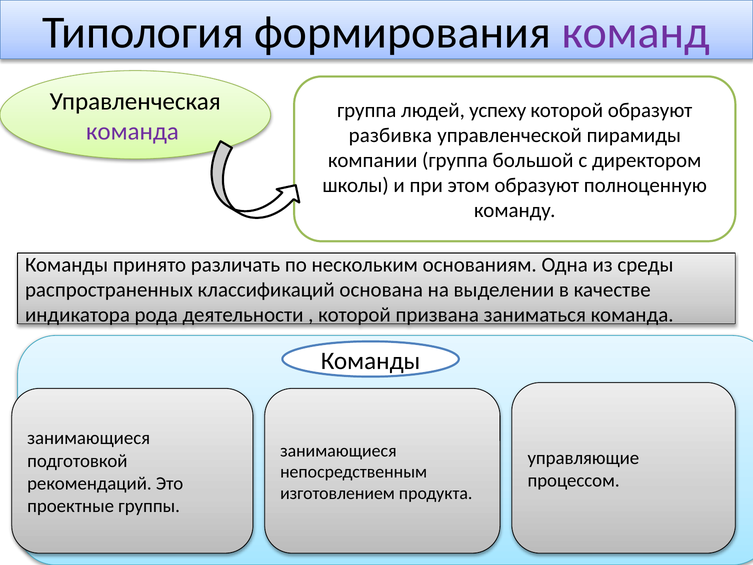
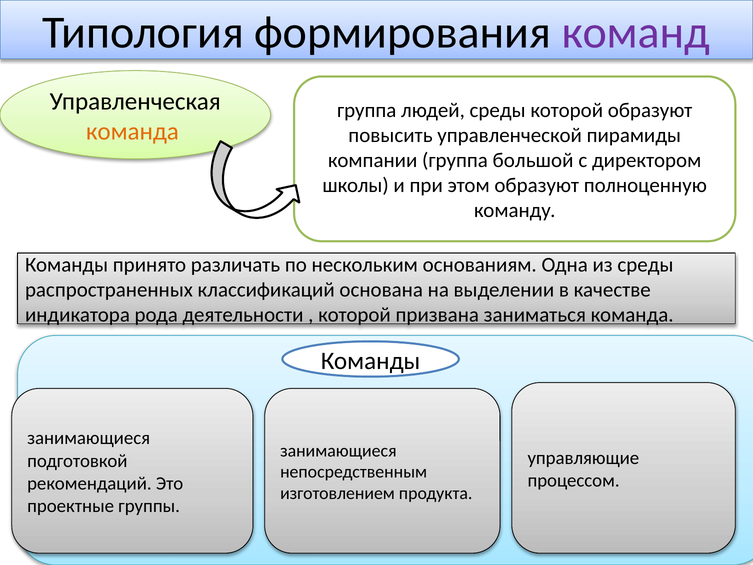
людей успеху: успеху -> среды (498, 110)
команда colour: purple -> orange (132, 132)
разбивка: разбивка -> повысить (390, 135)
